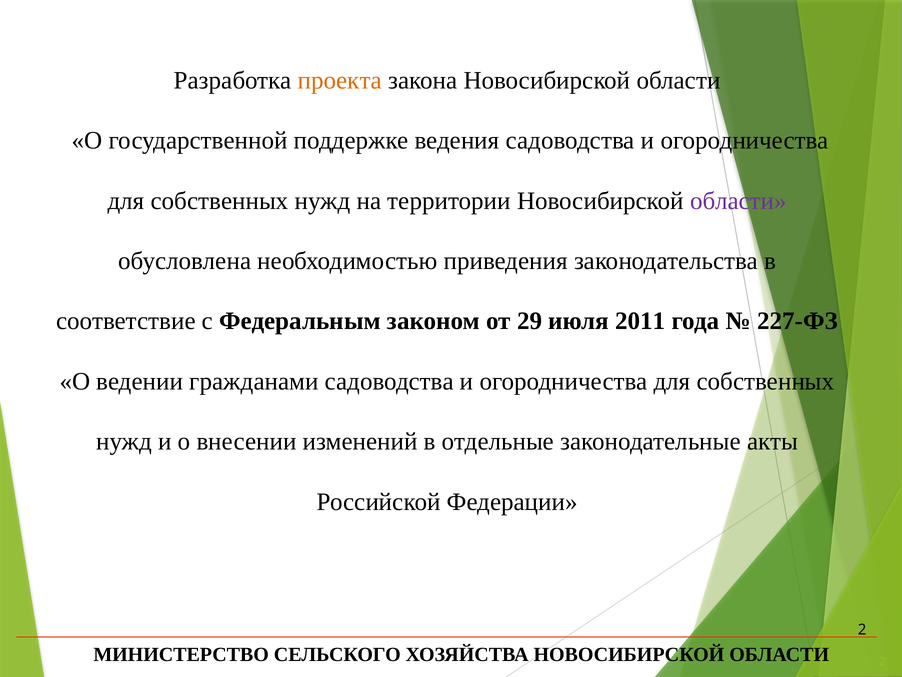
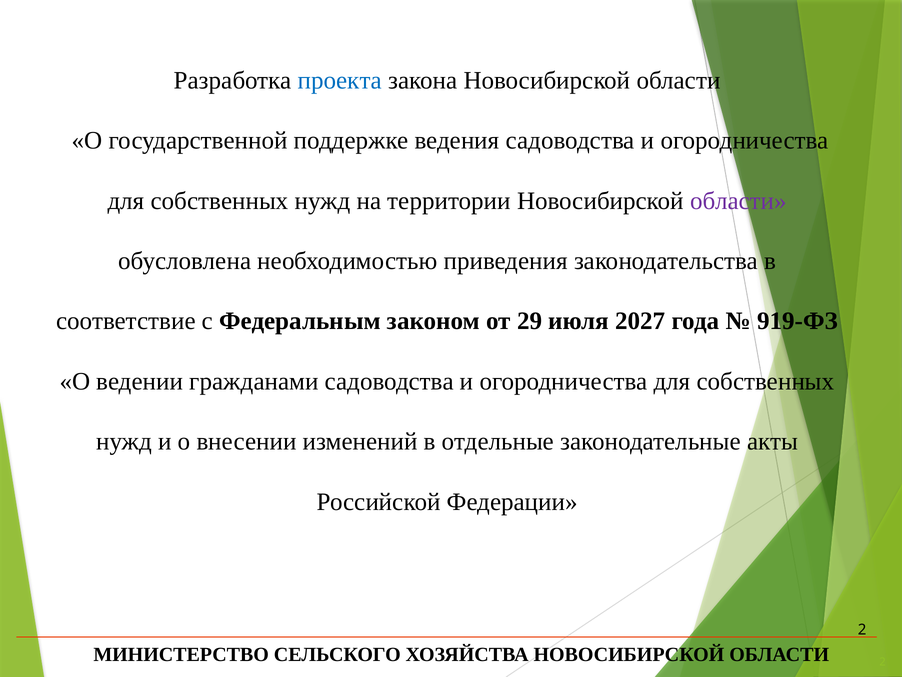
проекта colour: orange -> blue (340, 80)
2011: 2011 -> 2027 (640, 321)
227-ФЗ: 227-ФЗ -> 919-ФЗ (798, 321)
